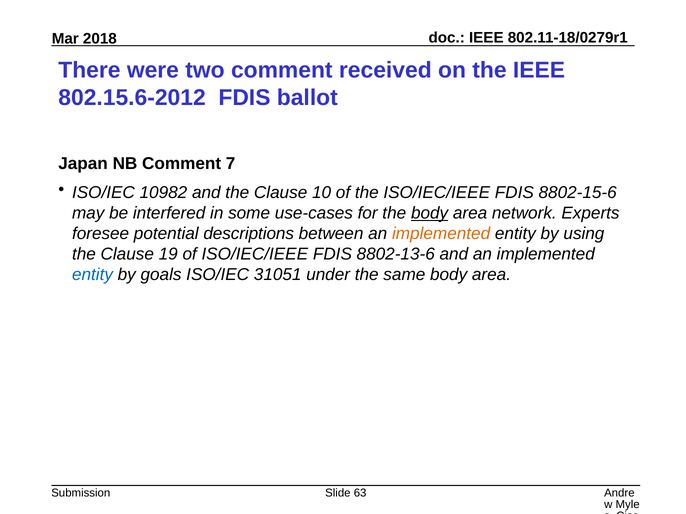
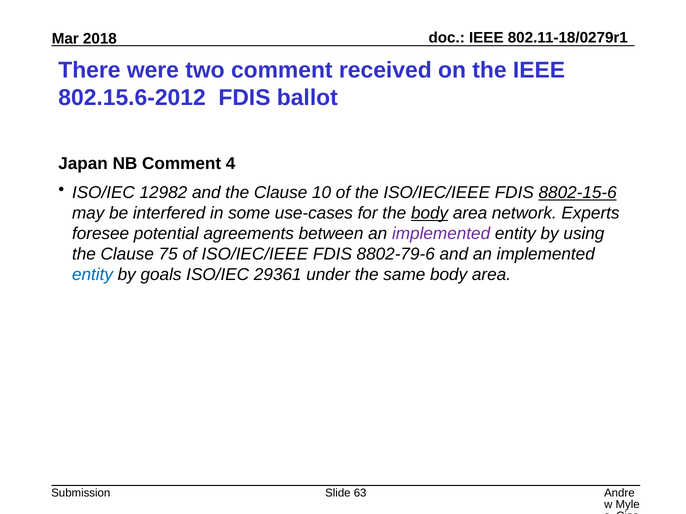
7: 7 -> 4 (231, 164)
10982: 10982 -> 12982 (163, 193)
8802-15-6 underline: none -> present (578, 193)
descriptions: descriptions -> agreements (249, 234)
implemented colour: orange -> purple (441, 234)
19: 19 -> 75 (168, 254)
8802-13-6: 8802-13-6 -> 8802-79-6 (396, 254)
31051: 31051 -> 29361 (278, 275)
